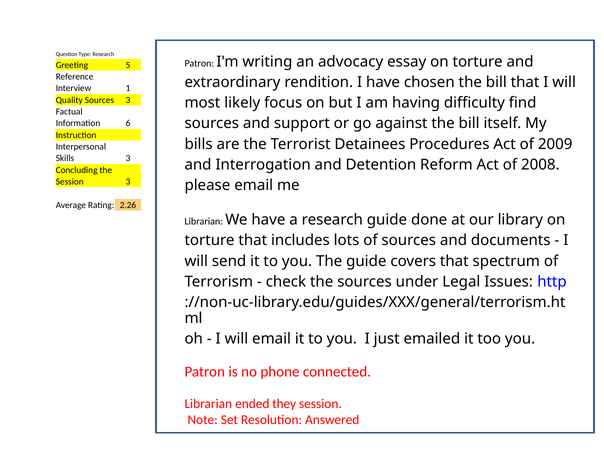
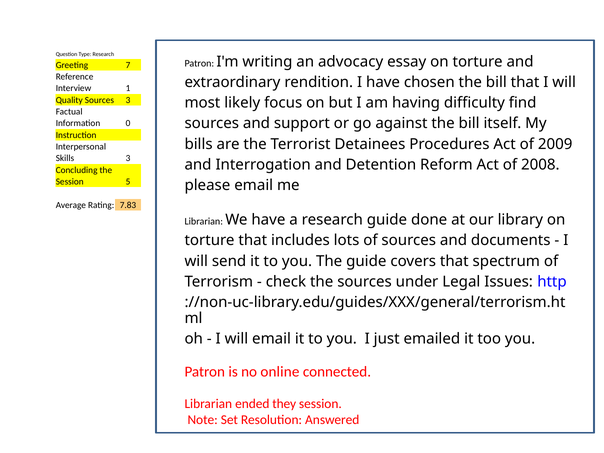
5: 5 -> 7 (128, 65)
6: 6 -> 0 (128, 123)
Session 3: 3 -> 5 (128, 181)
2.26: 2.26 -> 7.83 (128, 205)
phone: phone -> online (280, 372)
